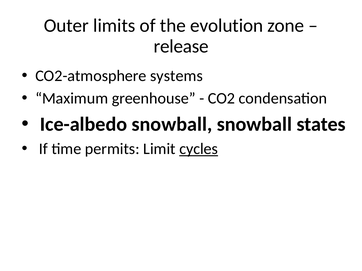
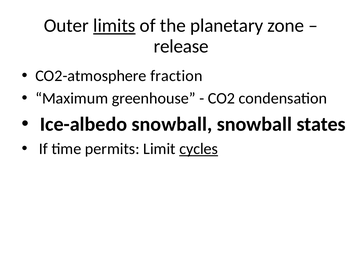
limits underline: none -> present (114, 26)
evolution: evolution -> planetary (227, 26)
systems: systems -> fraction (176, 76)
